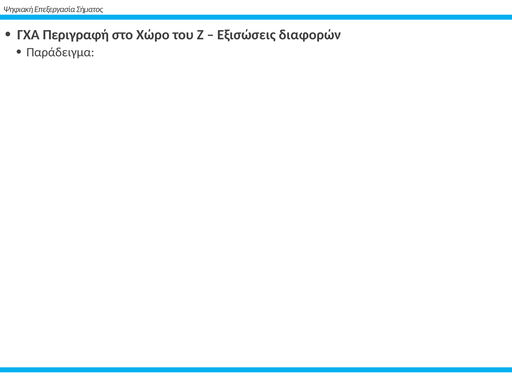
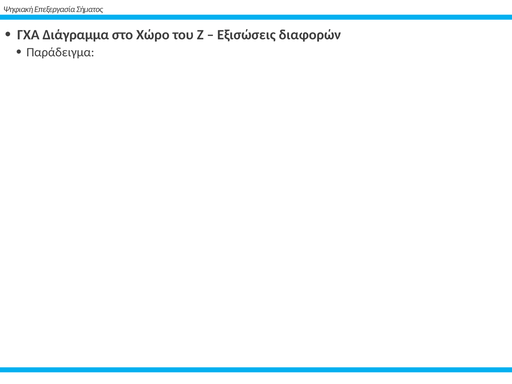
Περιγραφή: Περιγραφή -> Διάγραμμα (76, 35)
